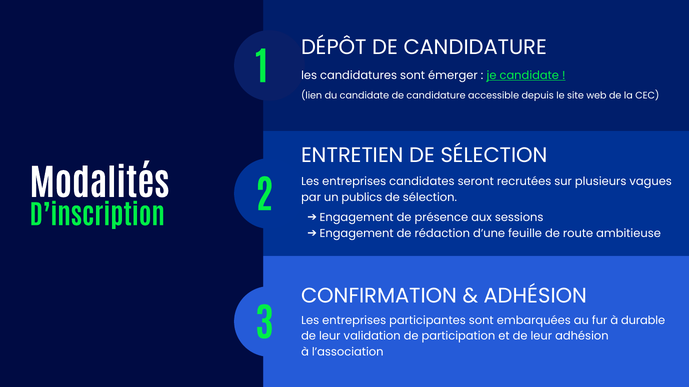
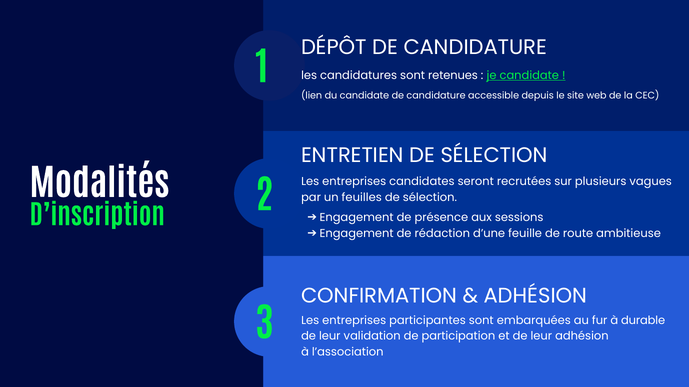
émerger: émerger -> retenues (453, 75)
publics: publics -> feuilles (362, 198)
